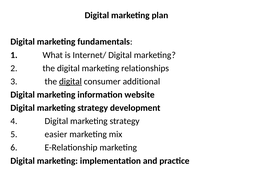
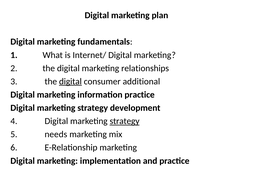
information website: website -> practice (140, 95)
strategy underline: none -> present (125, 121)
easier: easier -> needs (56, 134)
